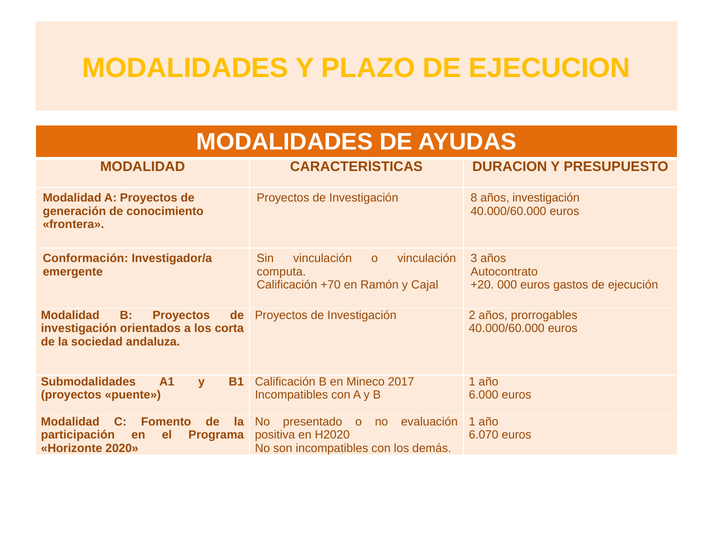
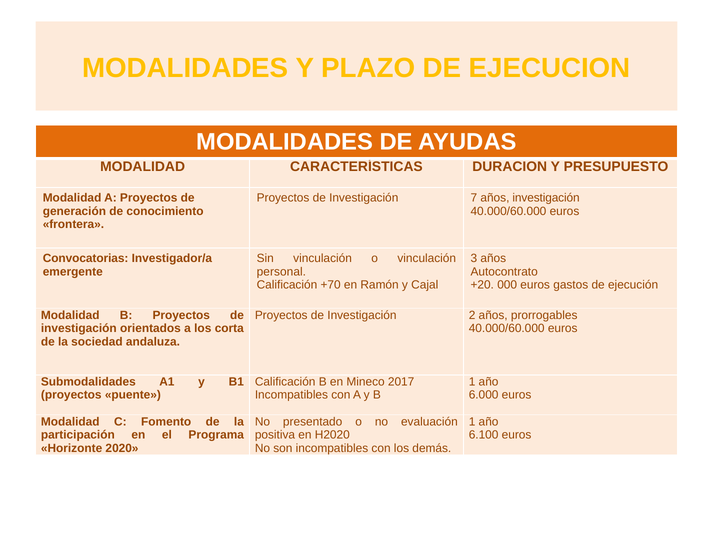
8: 8 -> 7 (474, 198)
Conformación: Conformación -> Convocatorias (86, 258)
computa: computa -> personal (281, 271)
6.070: 6.070 -> 6.100 (484, 435)
